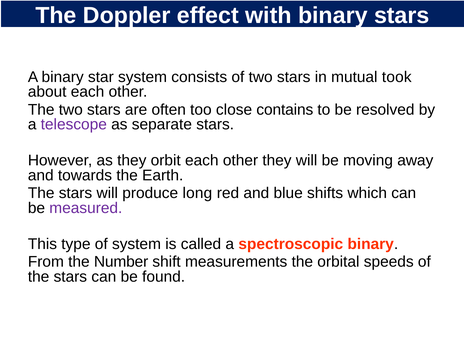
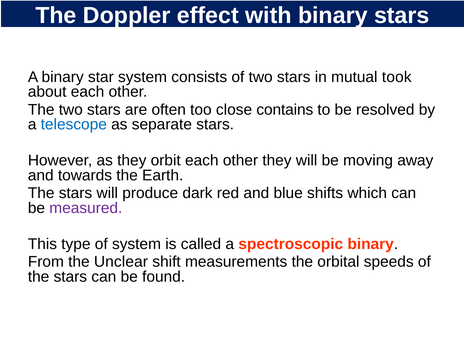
telescope colour: purple -> blue (74, 125)
long: long -> dark (197, 193)
Number: Number -> Unclear (121, 262)
